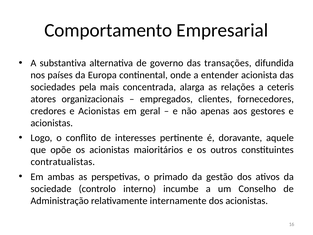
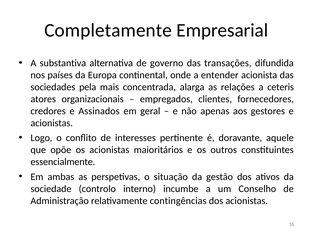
Comportamento: Comportamento -> Completamente (108, 30)
credores e Acionistas: Acionistas -> Assinados (99, 111)
contratualistas: contratualistas -> essencialmente (63, 162)
primado: primado -> situação (171, 177)
internamente: internamente -> contingências (178, 200)
